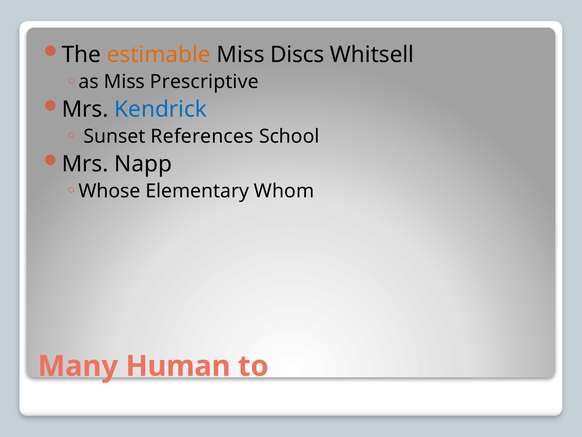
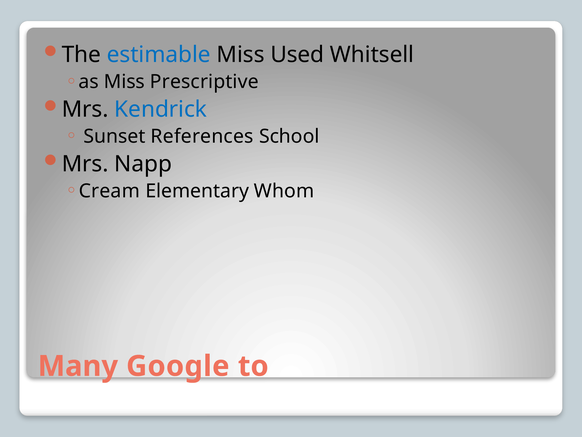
estimable colour: orange -> blue (159, 55)
Discs: Discs -> Used (297, 55)
Whose: Whose -> Cream (109, 191)
Human: Human -> Google (178, 366)
